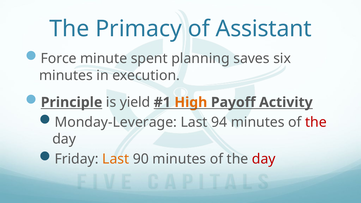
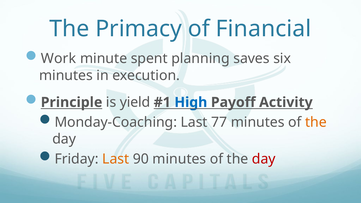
Assistant: Assistant -> Financial (264, 29)
Force: Force -> Work (59, 59)
High colour: orange -> blue (191, 102)
Monday-Leverage: Monday-Leverage -> Monday-Coaching (116, 122)
94: 94 -> 77 (219, 122)
the colour: red -> orange (316, 122)
